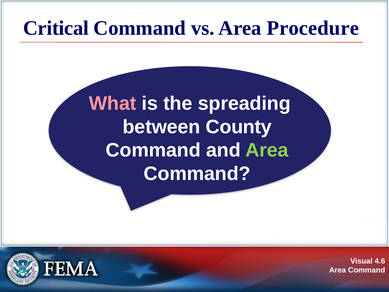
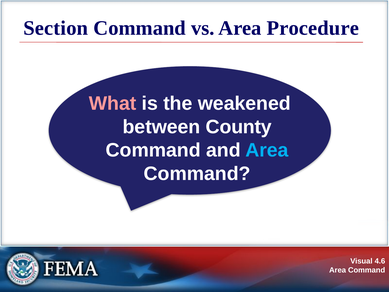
Critical: Critical -> Section (56, 28)
spreading: spreading -> weakened (244, 103)
Area colour: light green -> light blue (267, 150)
